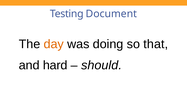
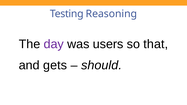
Document: Document -> Reasoning (111, 14)
day colour: orange -> purple (54, 44)
doing: doing -> users (108, 44)
hard: hard -> gets (55, 65)
